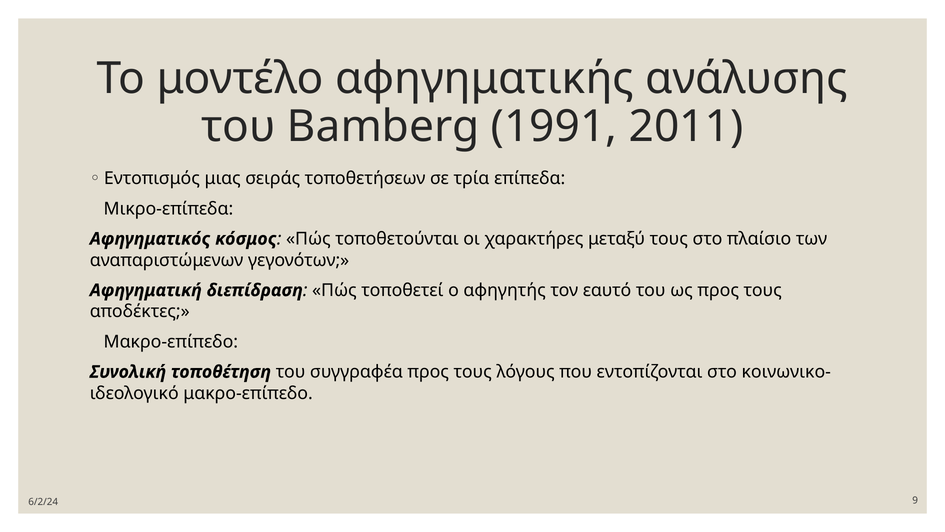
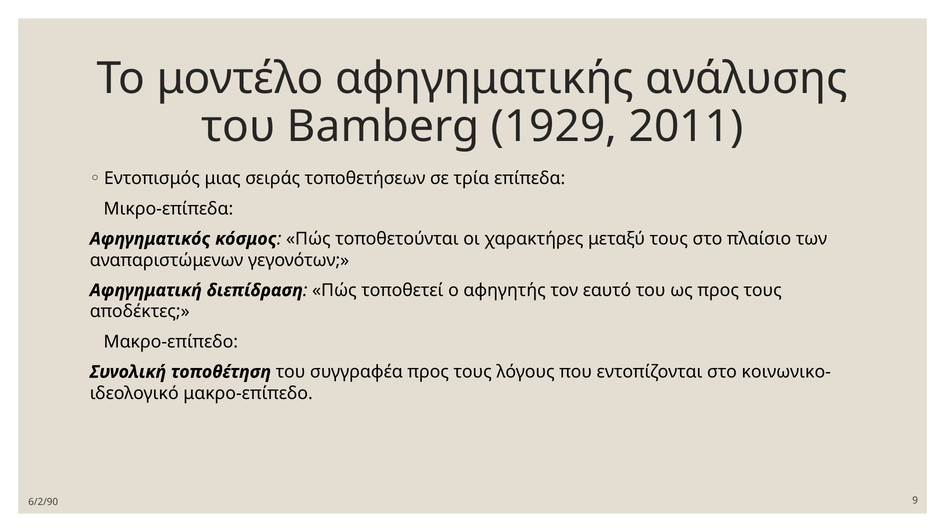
1991: 1991 -> 1929 (554, 127)
6/2/24: 6/2/24 -> 6/2/90 (43, 501)
